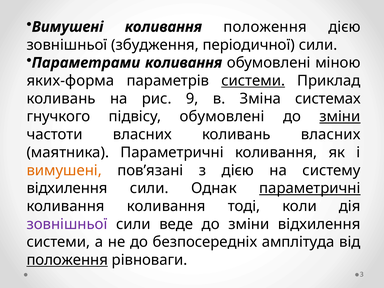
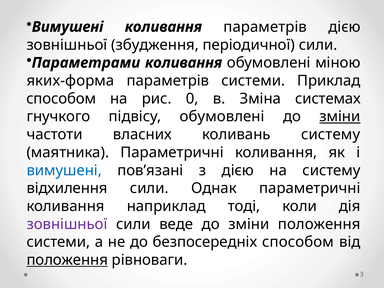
коливання положення: положення -> параметрів (265, 27)
системи underline: present -> none (253, 81)
коливань: коливань -> способом (61, 99)
9: 9 -> 0 (192, 99)
коливань власних: власних -> систему (331, 134)
вимушені colour: orange -> blue (64, 170)
параметричні underline: present -> none (310, 188)
коливання коливання: коливання -> наприклад (166, 206)
зміни відхилення: відхилення -> положення (319, 224)
безпосередніх амплітуда: амплітуда -> способом (298, 242)
